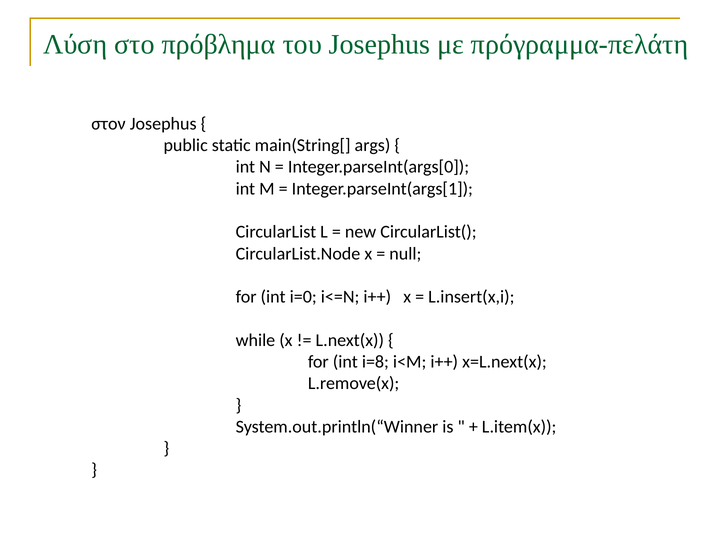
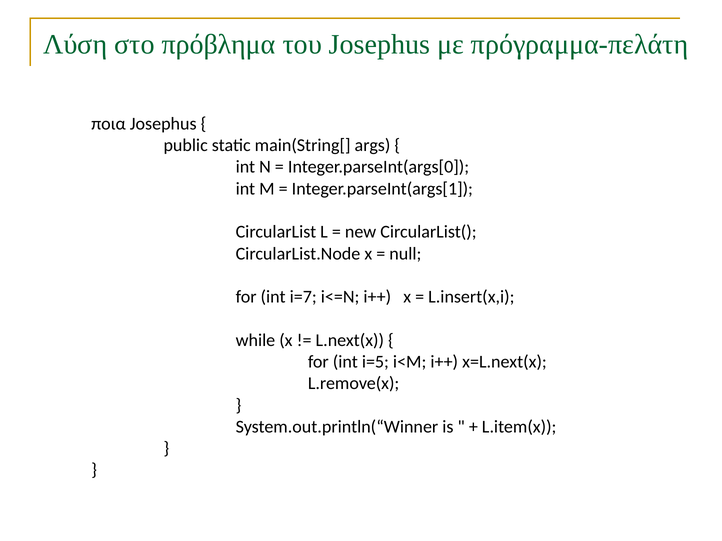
στον: στον -> ποια (109, 124)
i=0: i=0 -> i=7 (303, 297)
i=8: i=8 -> i=5 (375, 362)
